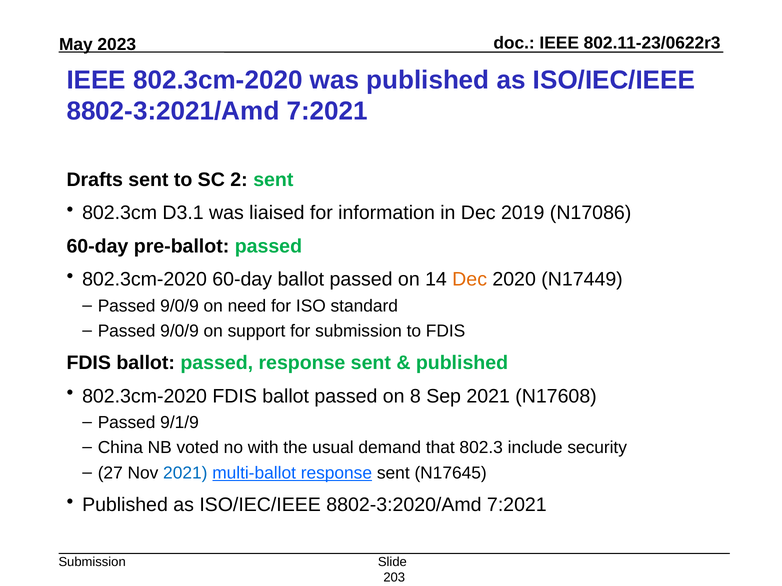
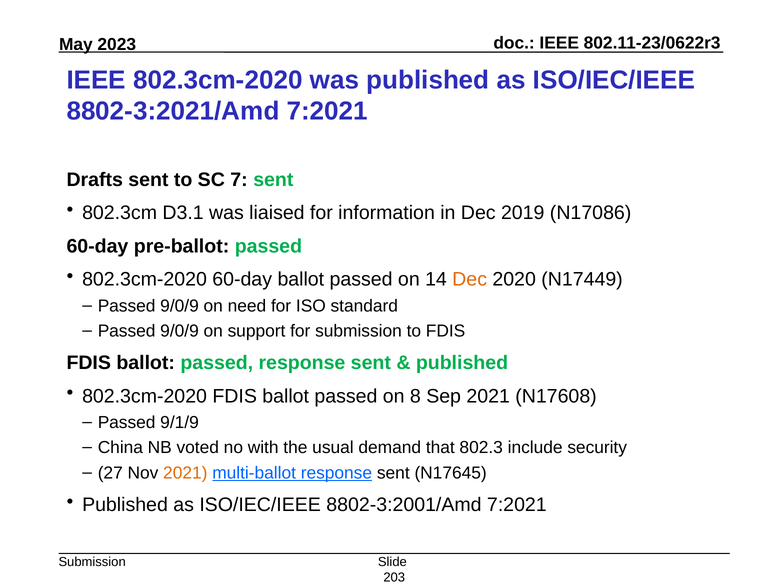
2: 2 -> 7 (239, 180)
2021 colour: blue -> orange (185, 473)
8802-3:2020/Amd: 8802-3:2020/Amd -> 8802-3:2001/Amd (404, 505)
